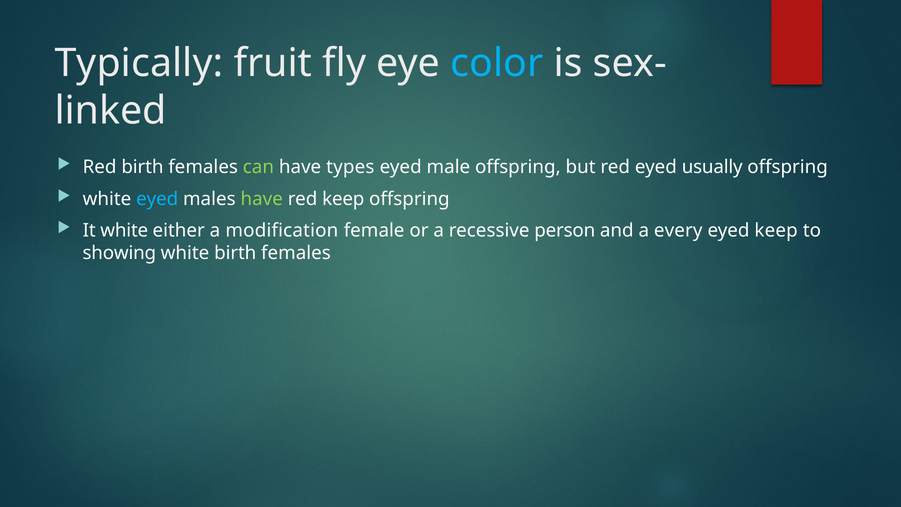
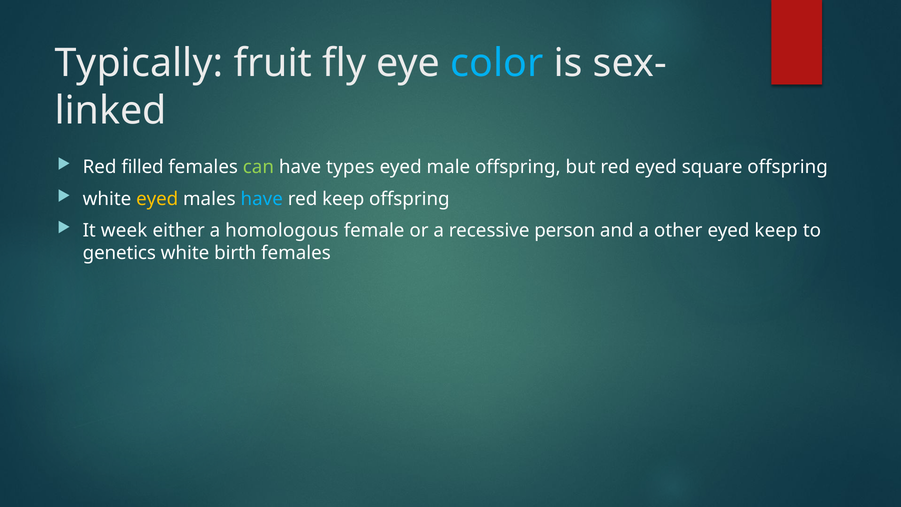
Red birth: birth -> filled (142, 167)
usually: usually -> square (712, 167)
eyed colour: light blue -> yellow (157, 199)
have colour: light green -> light blue (262, 199)
It white: white -> week (124, 231)
modification: modification -> homologous (282, 231)
every: every -> other (678, 231)
showing: showing -> genetics (119, 253)
